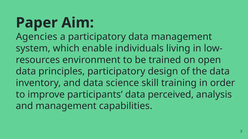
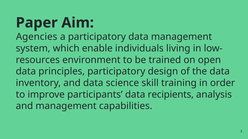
perceived: perceived -> recipients (171, 95)
